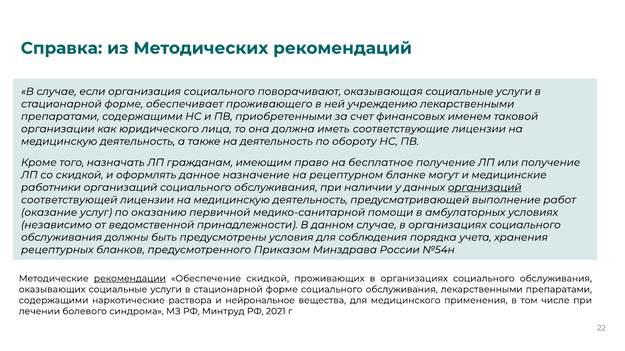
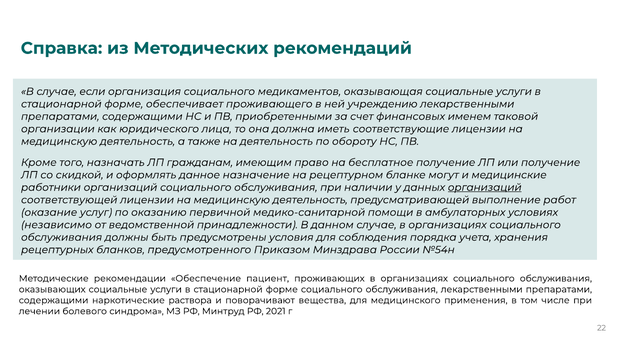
поворачивают: поворачивают -> медикаментов (299, 92)
рекомендации underline: present -> none (130, 279)
Обеспечение скидкой: скидкой -> пациент (268, 279)
нейрональное: нейрональное -> поворачивают (260, 301)
